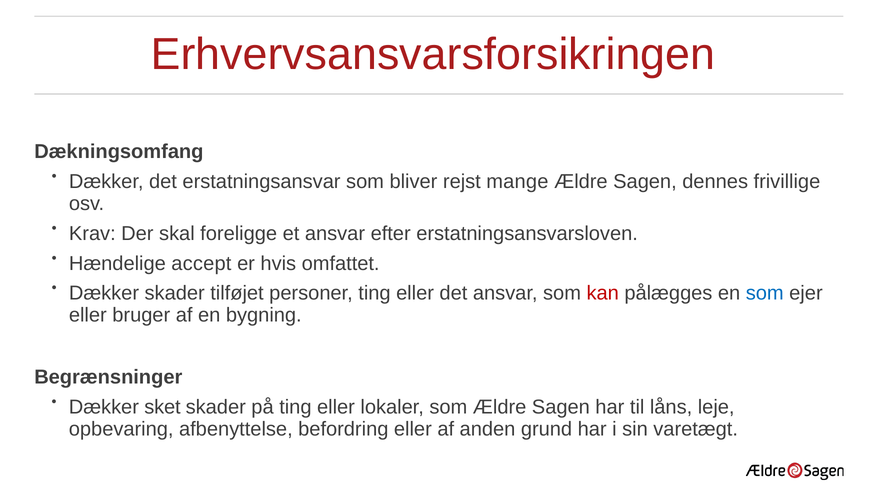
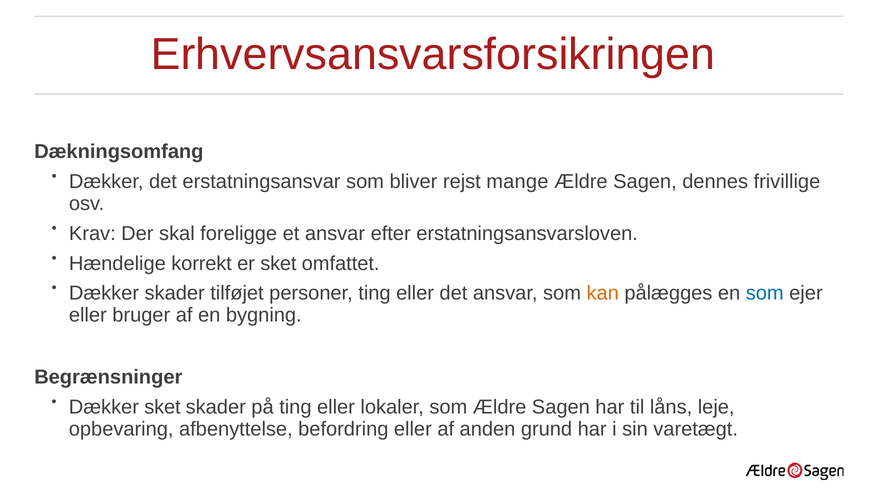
accept: accept -> korrekt (202, 263)
er hvis: hvis -> sket (278, 263)
kan colour: red -> orange (603, 293)
